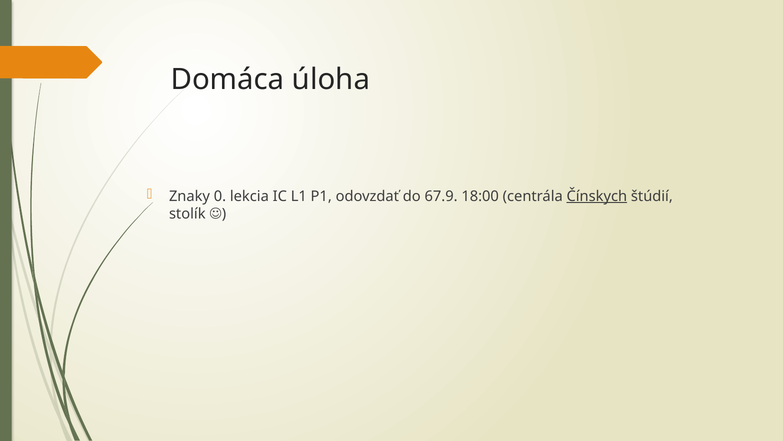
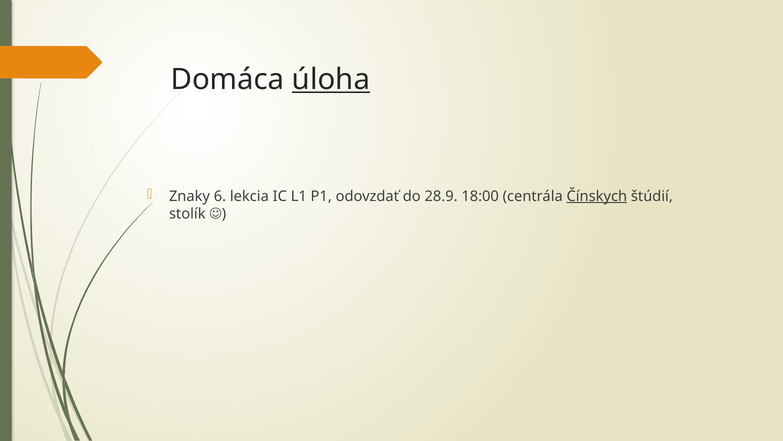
úloha underline: none -> present (331, 79)
0: 0 -> 6 (220, 196)
67.9: 67.9 -> 28.9 (441, 196)
